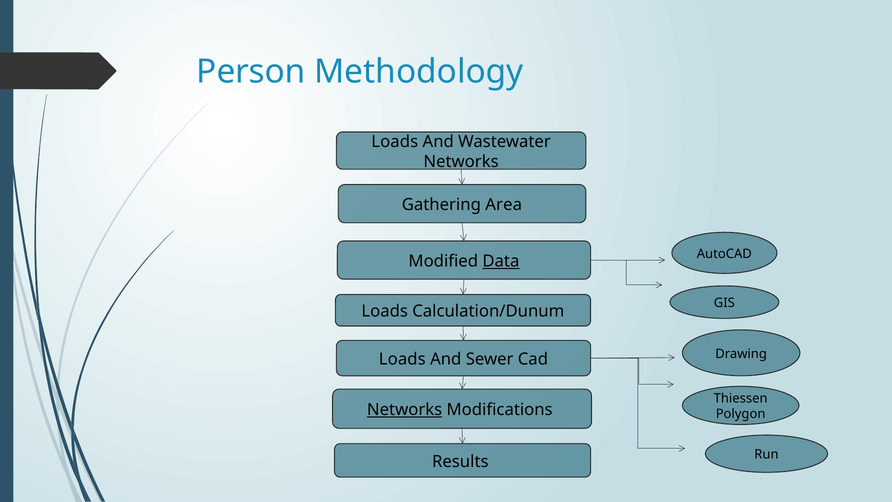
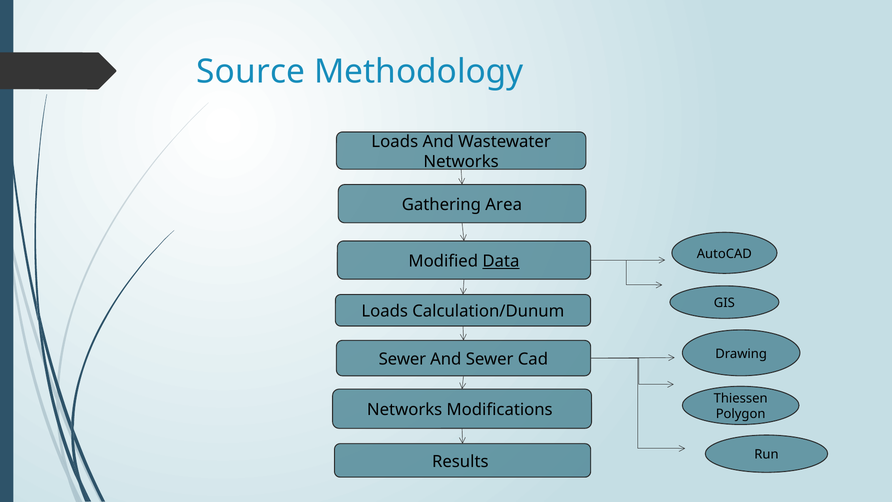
Person: Person -> Source (251, 71)
Loads: Loads -> Sewer (402, 359)
Networks underline: present -> none (405, 410)
